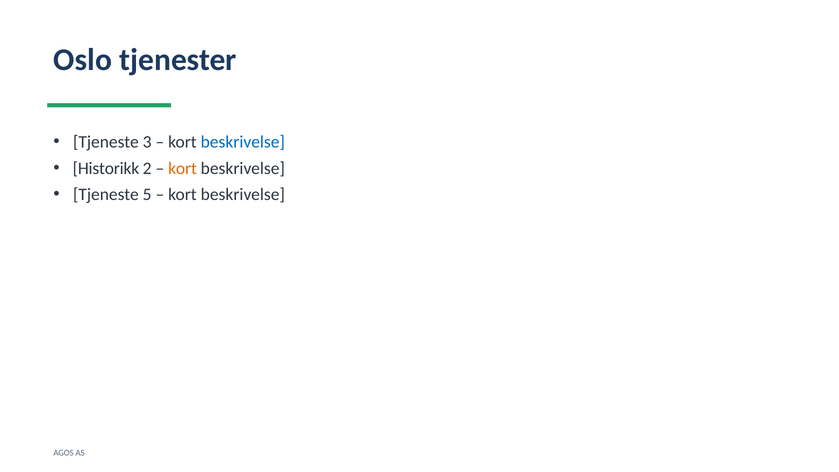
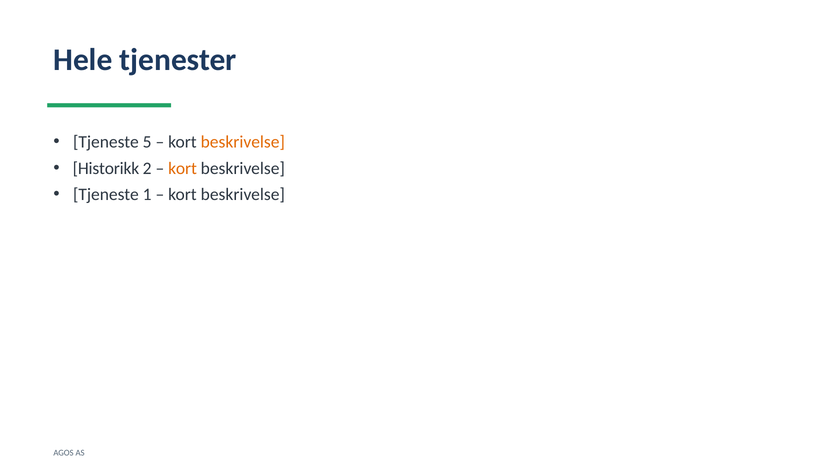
Oslo: Oslo -> Hele (83, 60)
3: 3 -> 5 (147, 142)
beskrivelse colour: blue -> orange (243, 142)
5: 5 -> 1 (147, 195)
